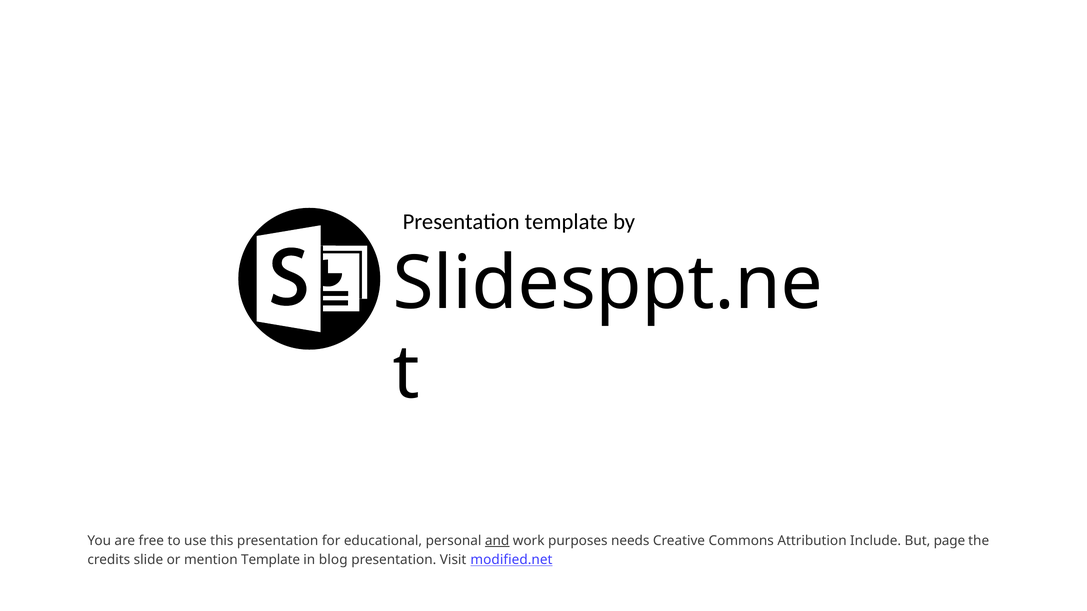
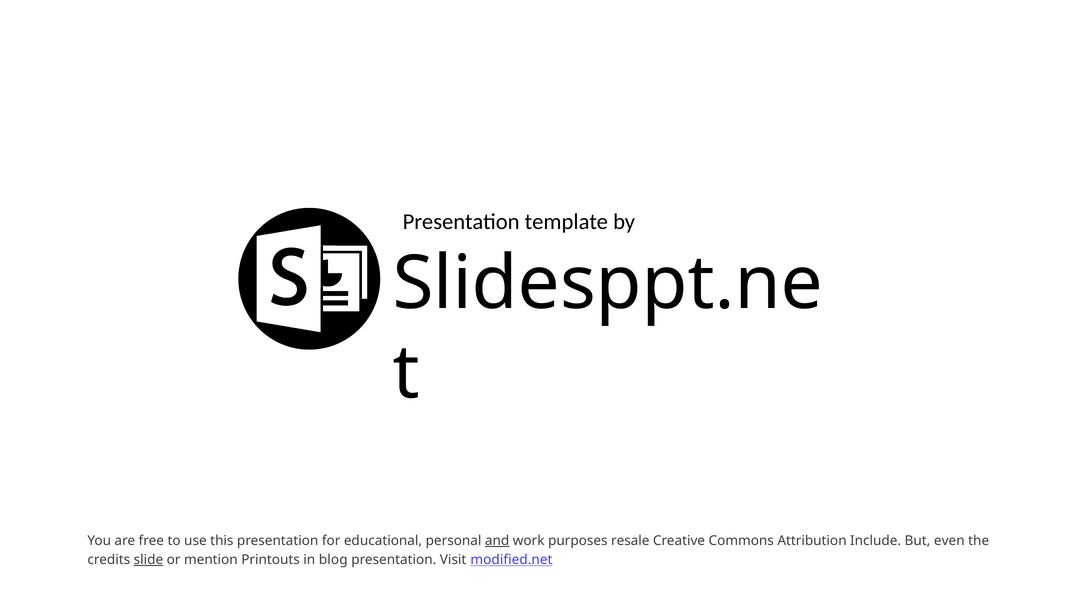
needs: needs -> resale (630, 541)
page: page -> even (949, 541)
slide underline: none -> present (148, 560)
mention Template: Template -> Printouts (271, 560)
